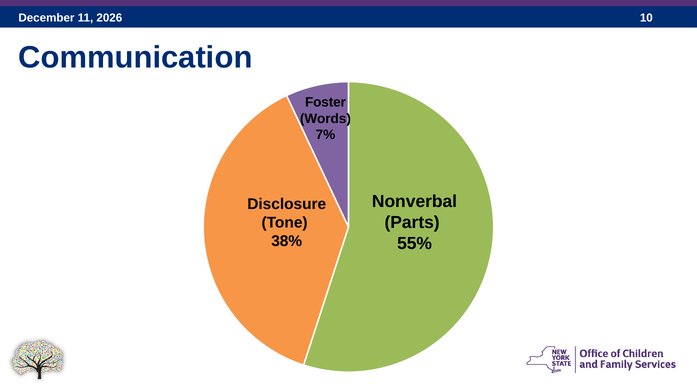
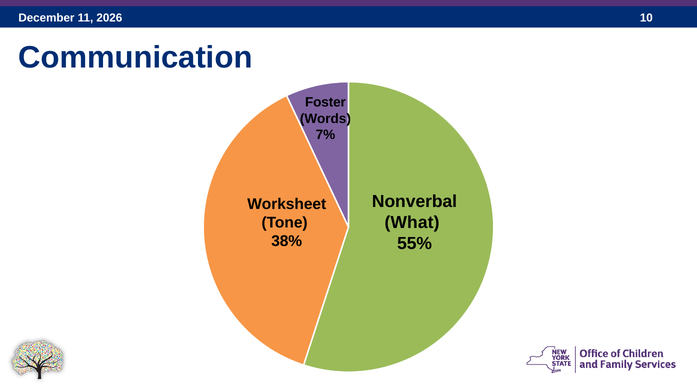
Disclosure: Disclosure -> Worksheet (287, 204)
Parts: Parts -> What (412, 223)
